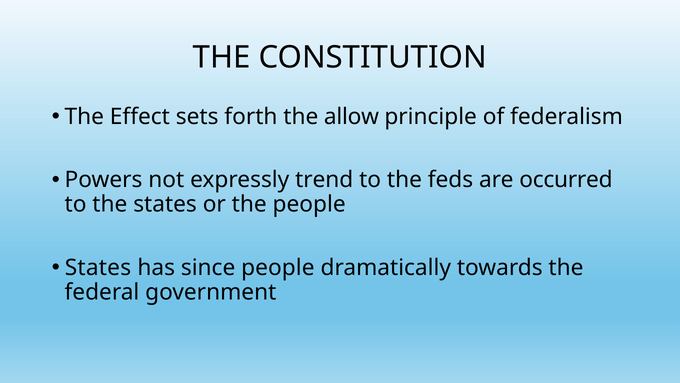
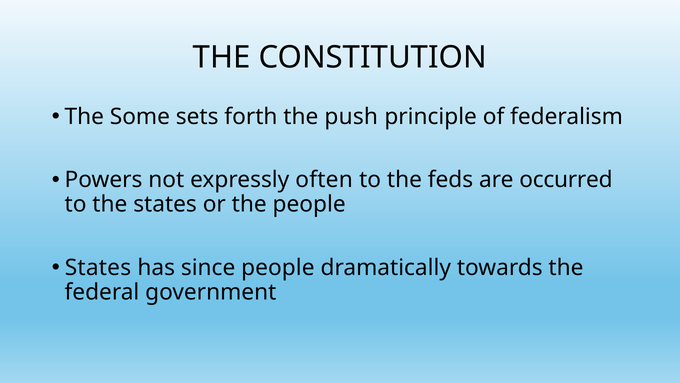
Effect: Effect -> Some (140, 116)
allow: allow -> push (351, 116)
trend: trend -> often (324, 180)
